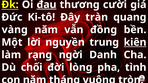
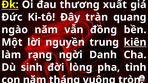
đau underline: present -> none (46, 5)
cười: cười -> xuất (115, 5)
vàng: vàng -> ngào (15, 30)
chối: chối -> sinh (32, 68)
